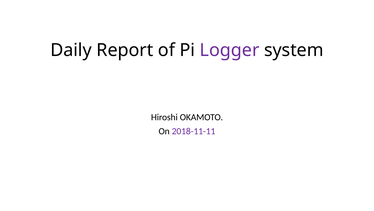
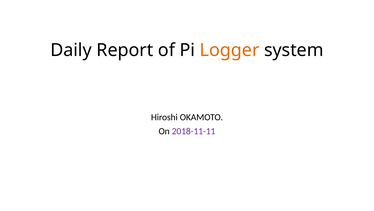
Logger colour: purple -> orange (230, 50)
